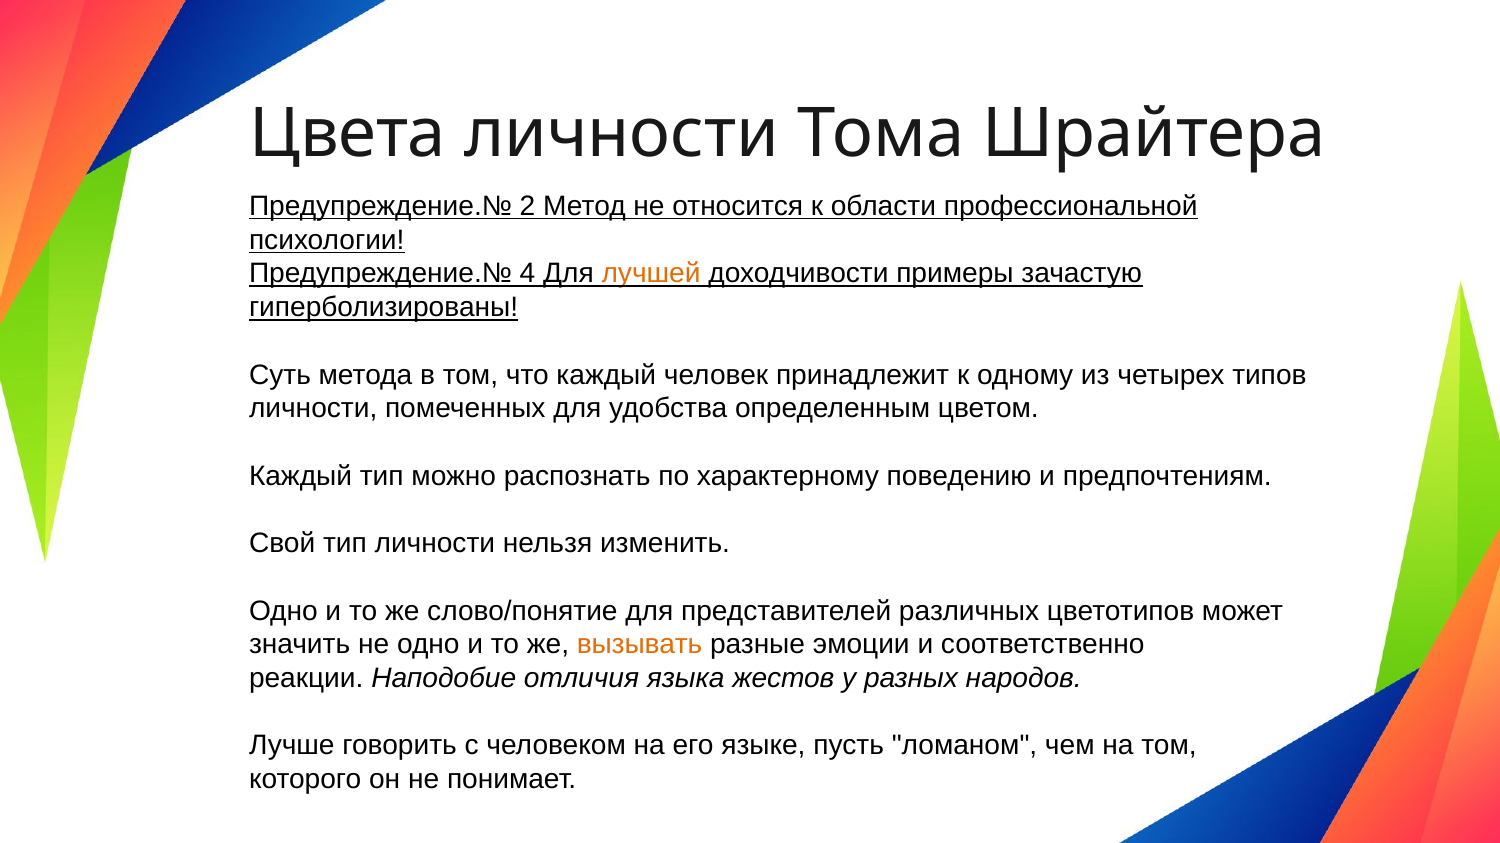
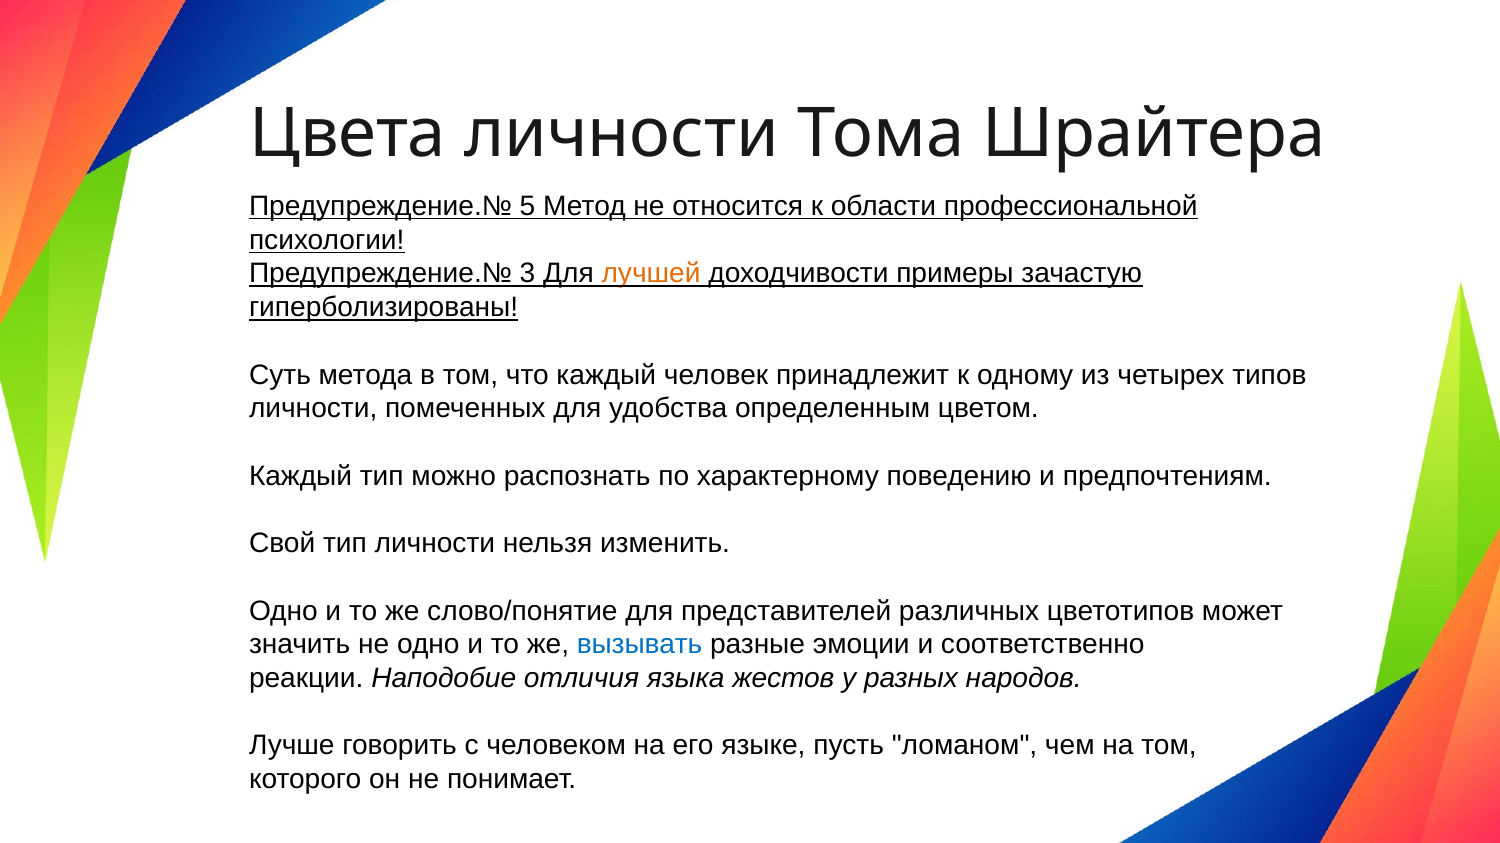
2: 2 -> 5 (528, 206)
4: 4 -> 3 (528, 274)
вызывать colour: orange -> blue (640, 645)
